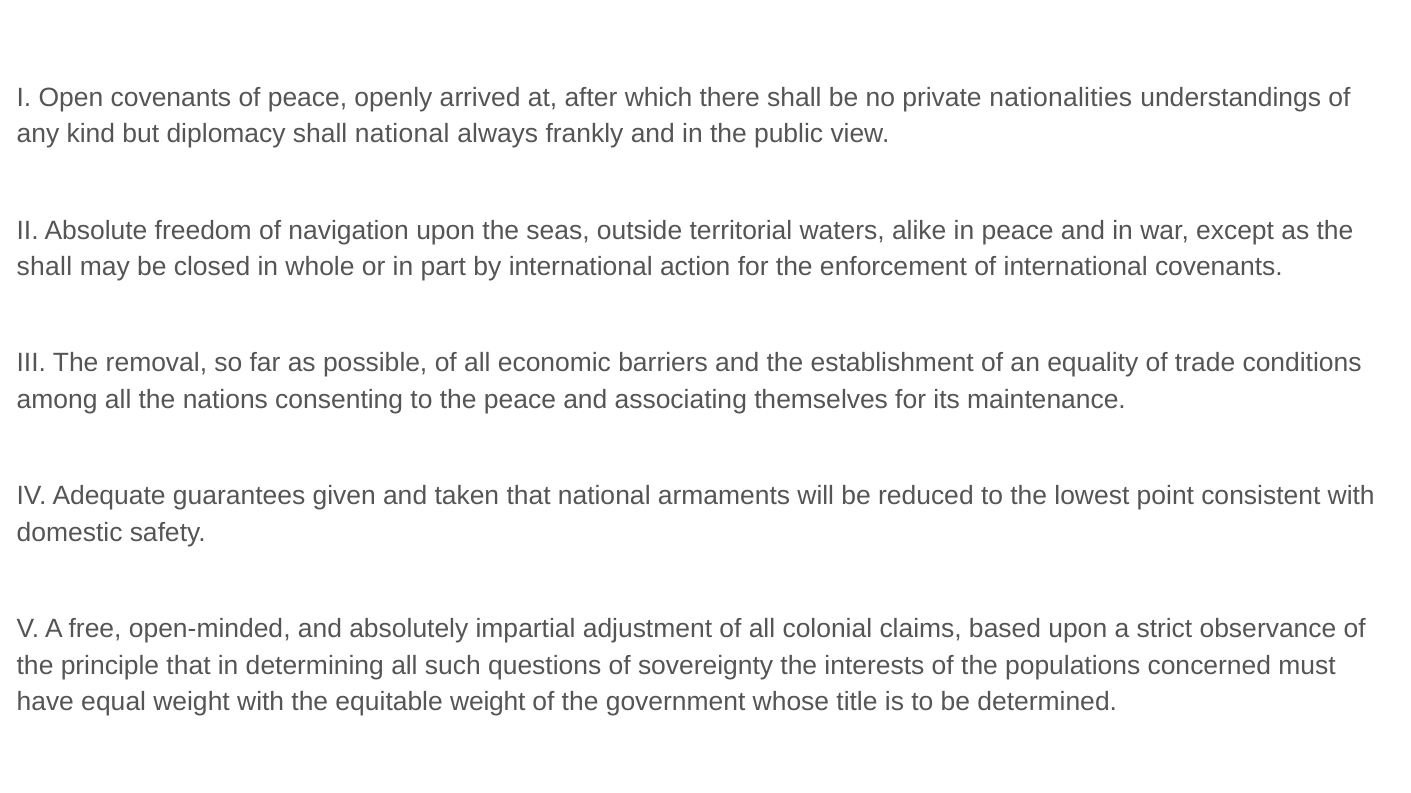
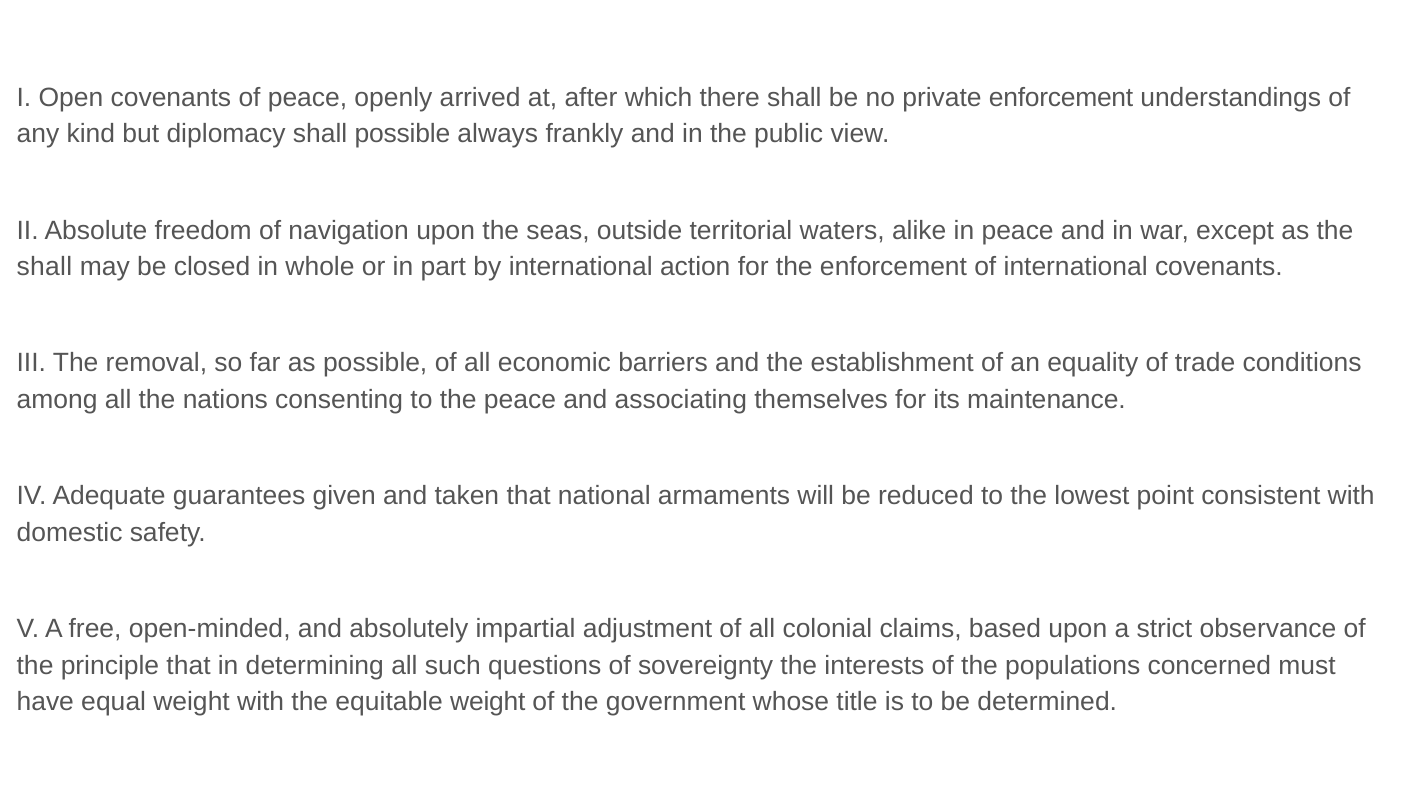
private nationalities: nationalities -> enforcement (1061, 98)
shall national: national -> possible (402, 134)
